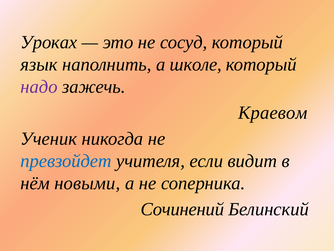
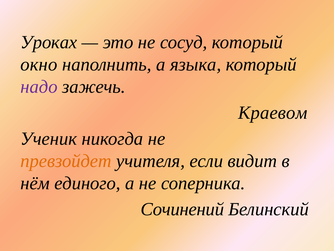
язык: язык -> окно (39, 64)
школе: школе -> языка (196, 64)
превзойдет colour: blue -> orange (66, 161)
новыми: новыми -> единого (87, 183)
